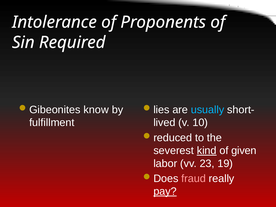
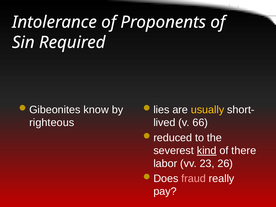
usually colour: light blue -> yellow (208, 110)
fulfillment: fulfillment -> righteous (52, 123)
10: 10 -> 66 (200, 123)
given: given -> there (244, 151)
19: 19 -> 26 (225, 163)
pay underline: present -> none (165, 191)
